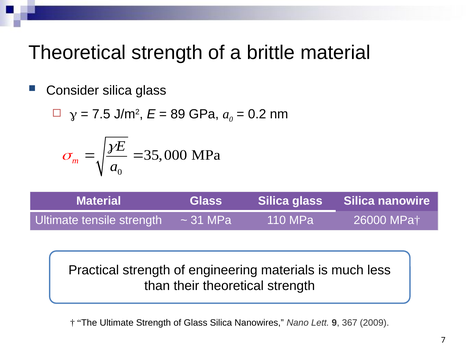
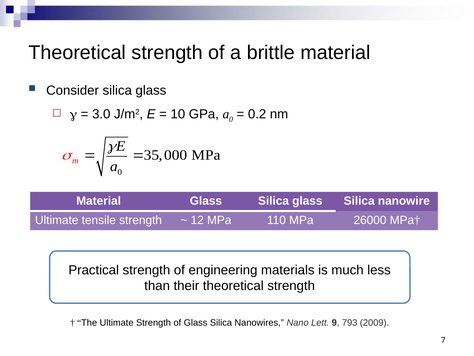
7.5: 7.5 -> 3.0 (101, 114)
89: 89 -> 10 (178, 114)
31: 31 -> 12 (197, 220)
367: 367 -> 793 (350, 322)
